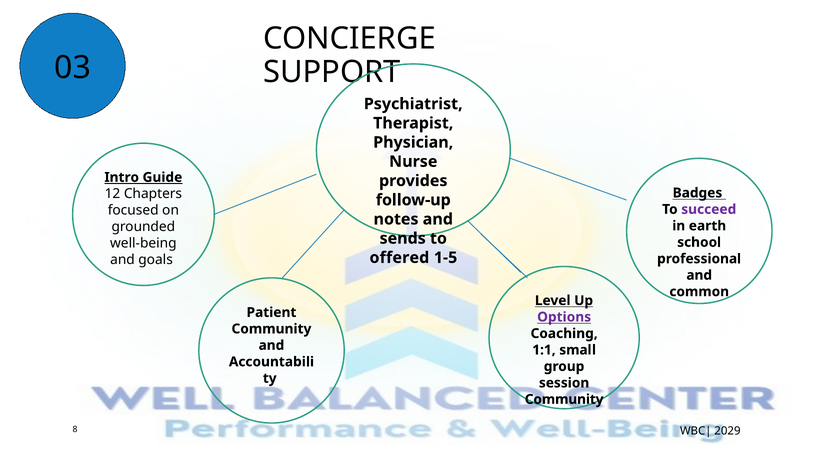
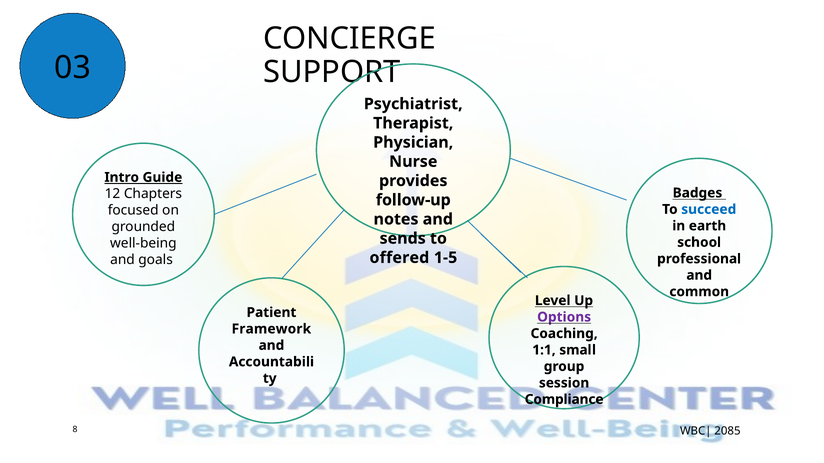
succeed colour: purple -> blue (709, 210)
Community: Community -> Framework (271, 329)
Community: Community -> Compliance (564, 400)
2029: 2029 -> 2085 (727, 431)
